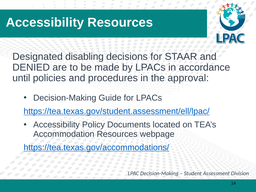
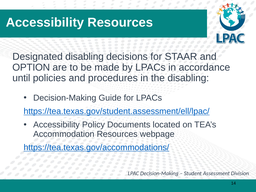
DENIED: DENIED -> OPTION (31, 67)
the approval: approval -> disabling (188, 78)
